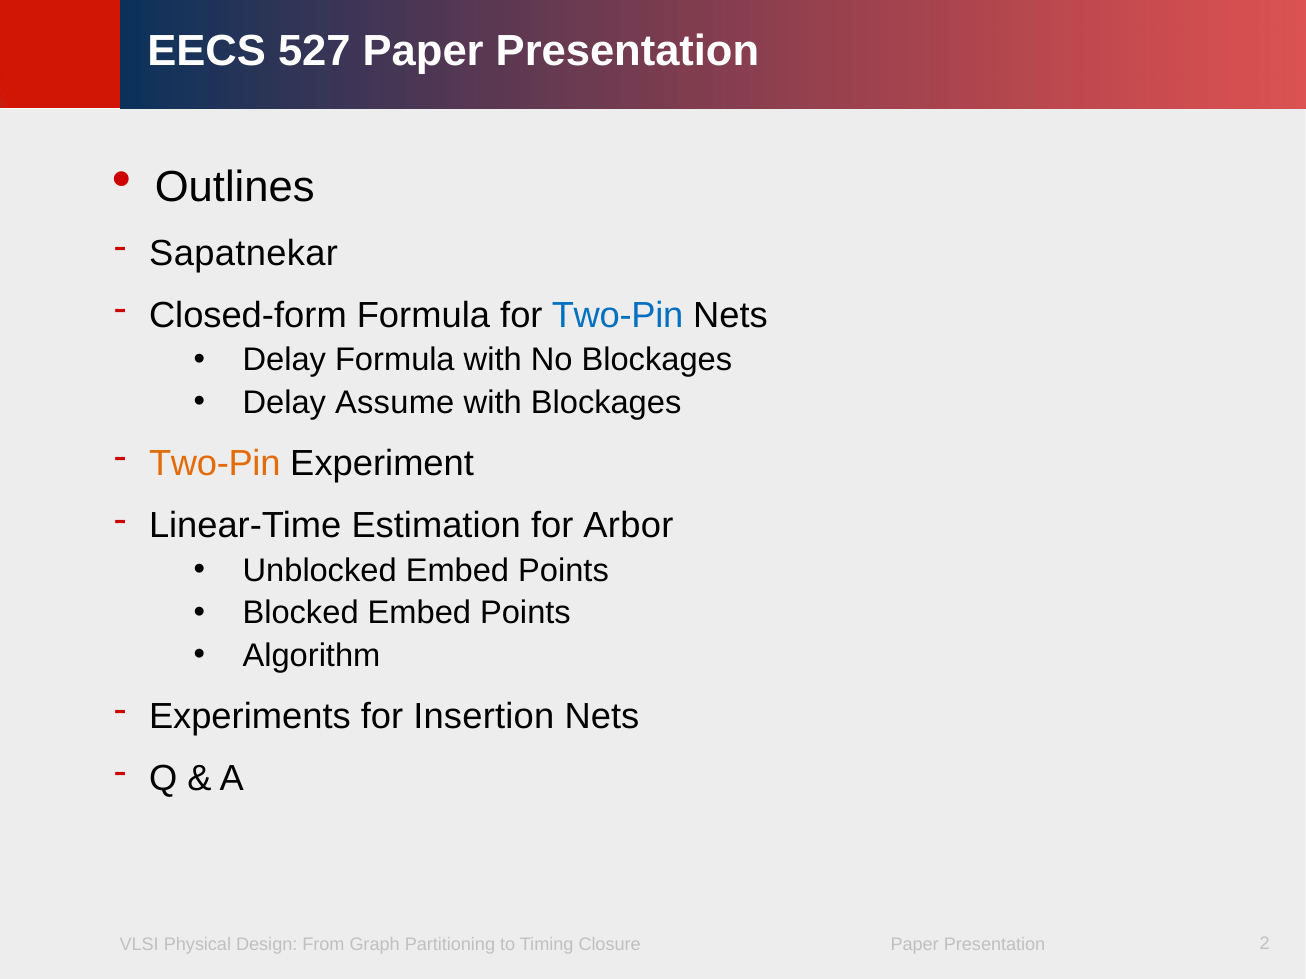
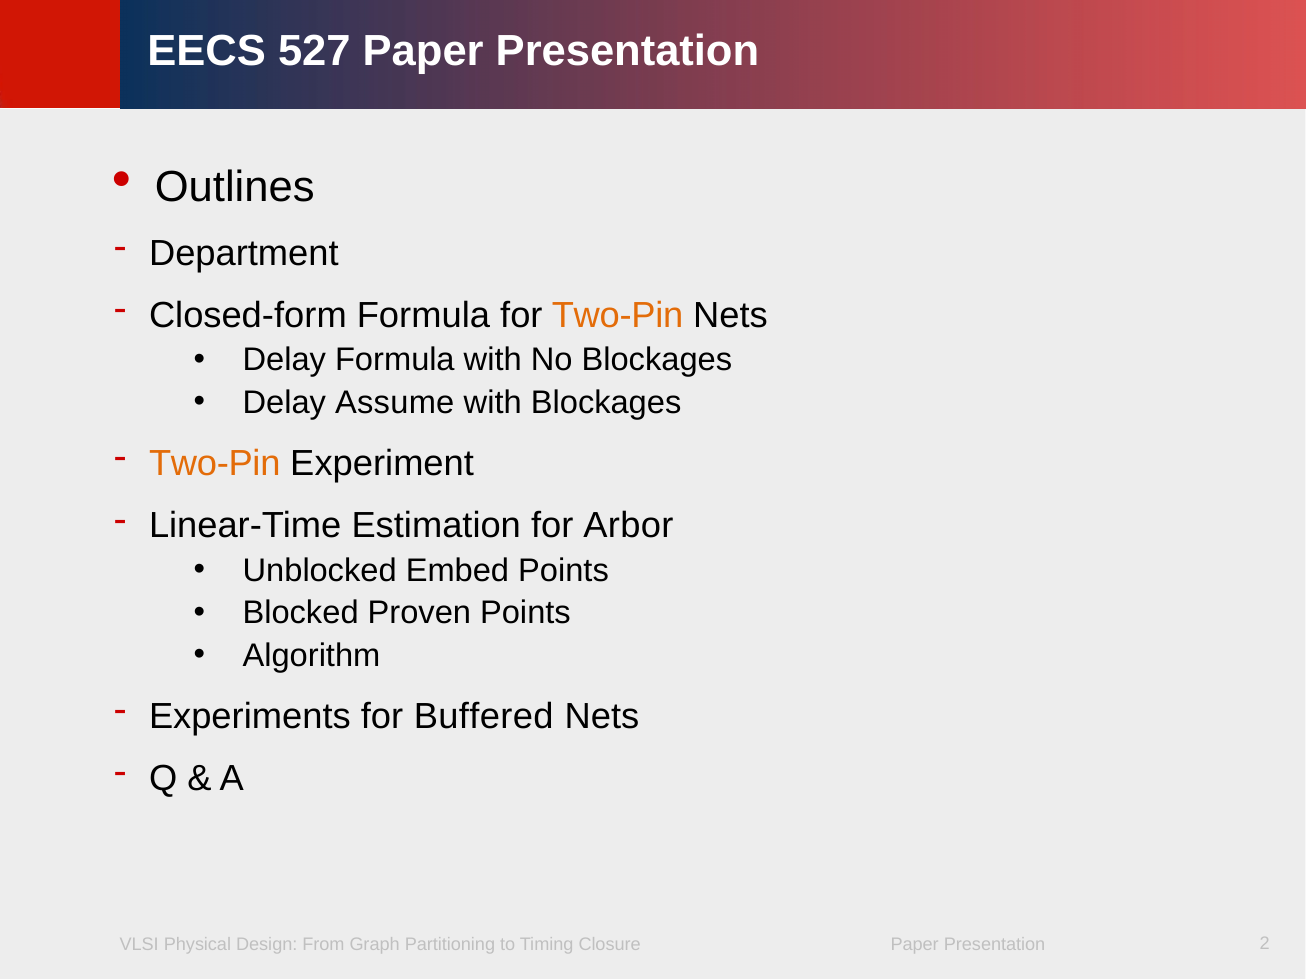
Sapatnekar: Sapatnekar -> Department (244, 253)
Two-Pin colour: blue -> orange (618, 316)
Blocked Embed: Embed -> Proven (419, 613)
Insertion: Insertion -> Buffered (484, 717)
